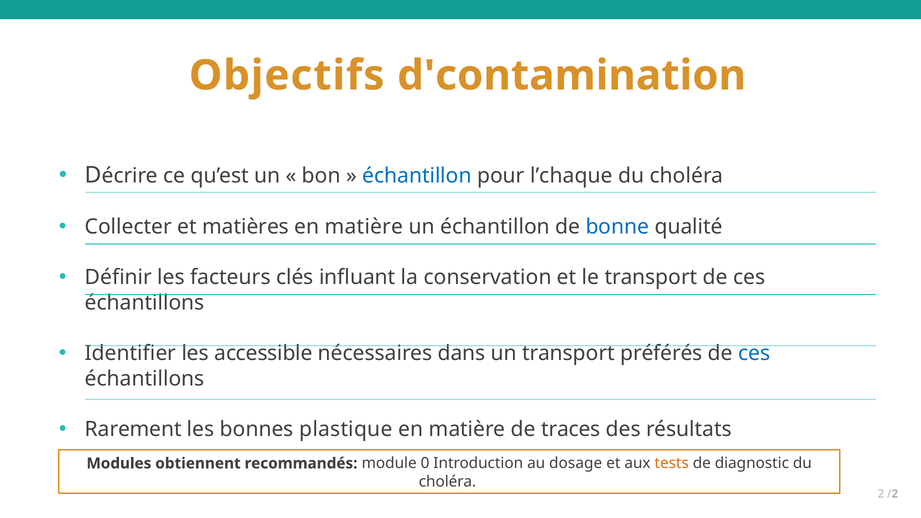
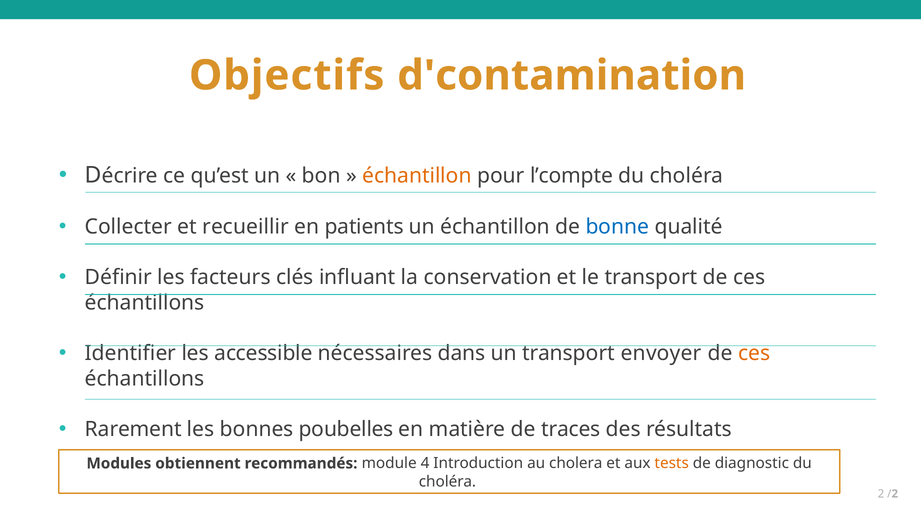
échantillon colour: blue -> orange (417, 176)
l’chaque: l’chaque -> l’compte (572, 176)
matières: matières -> recueillir (246, 227)
matière: matière -> patients (364, 227)
préférés: préférés -> envoyer (661, 353)
ces colour: blue -> orange (754, 353)
plastique: plastique -> poubelles (346, 429)
0: 0 -> 4 (425, 463)
dosage: dosage -> cholera (576, 463)
